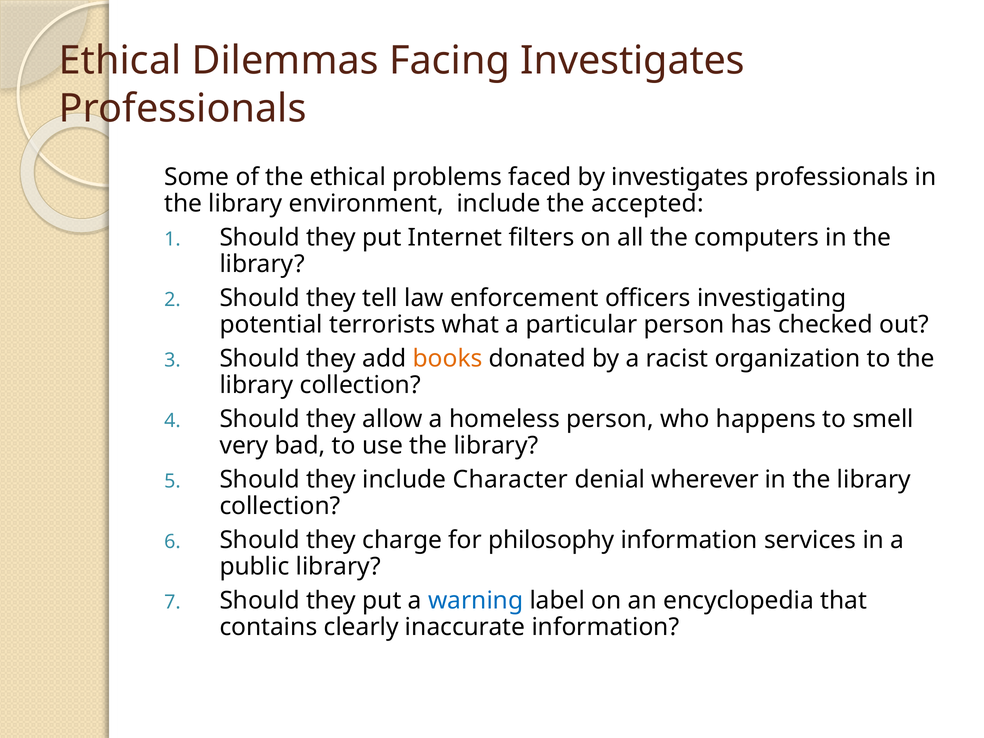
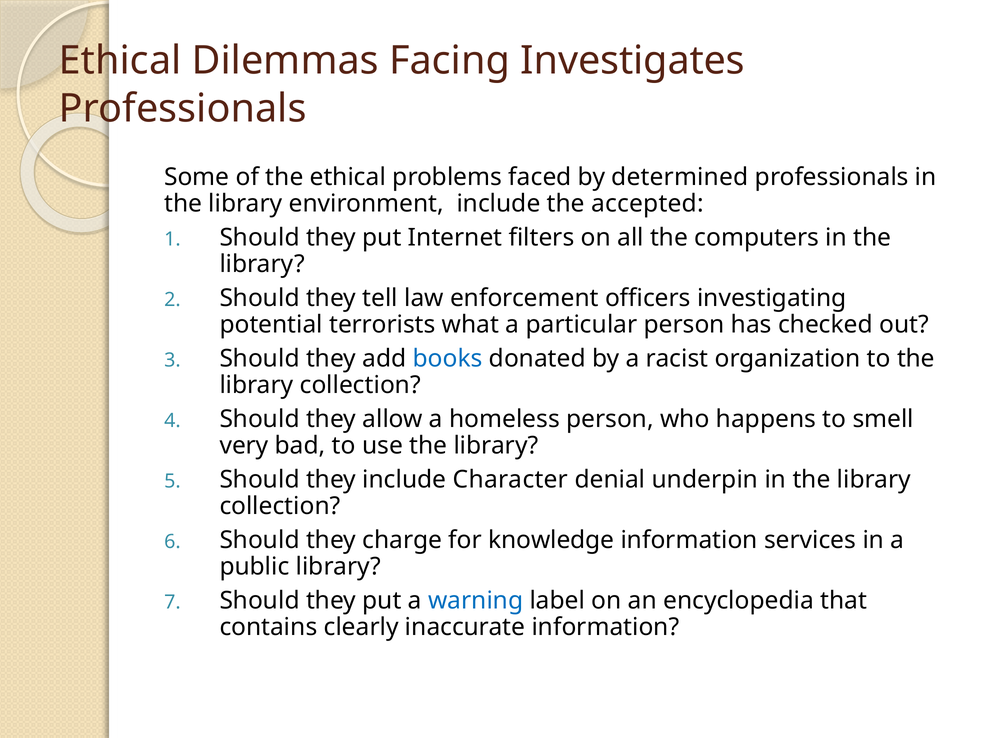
by investigates: investigates -> determined (680, 177)
books colour: orange -> blue (448, 359)
wherever: wherever -> underpin (705, 480)
philosophy: philosophy -> knowledge (551, 540)
